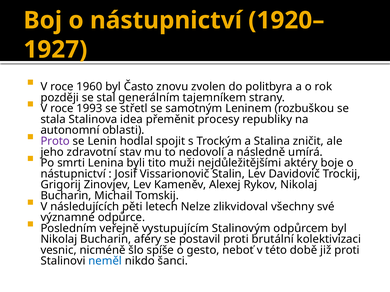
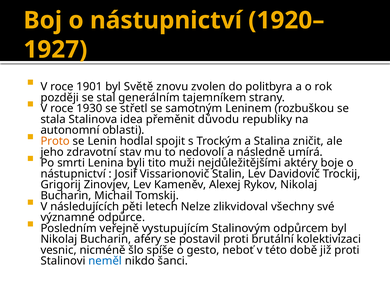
1960: 1960 -> 1901 (89, 87)
Často: Často -> Světě (139, 87)
1993: 1993 -> 1930 (89, 109)
procesy: procesy -> důvodu (219, 120)
Proto colour: purple -> orange (55, 141)
